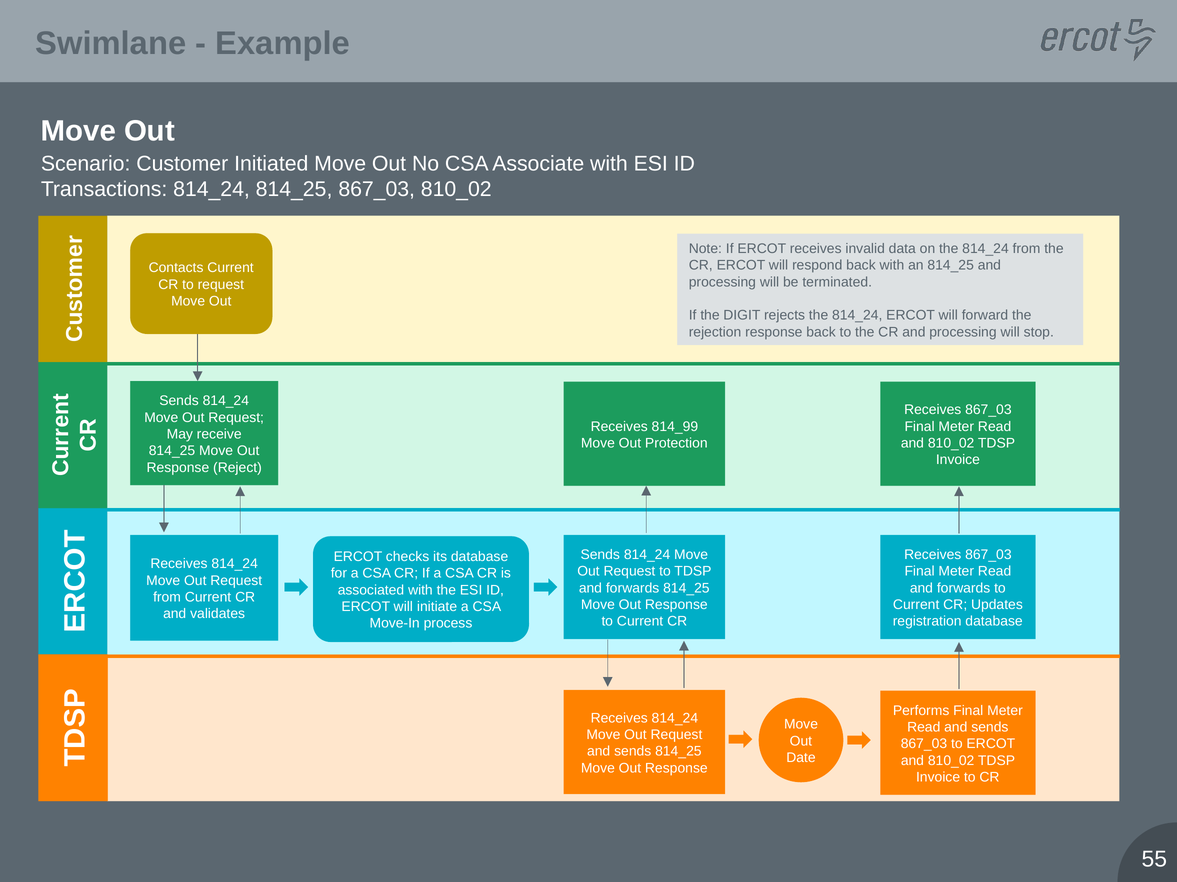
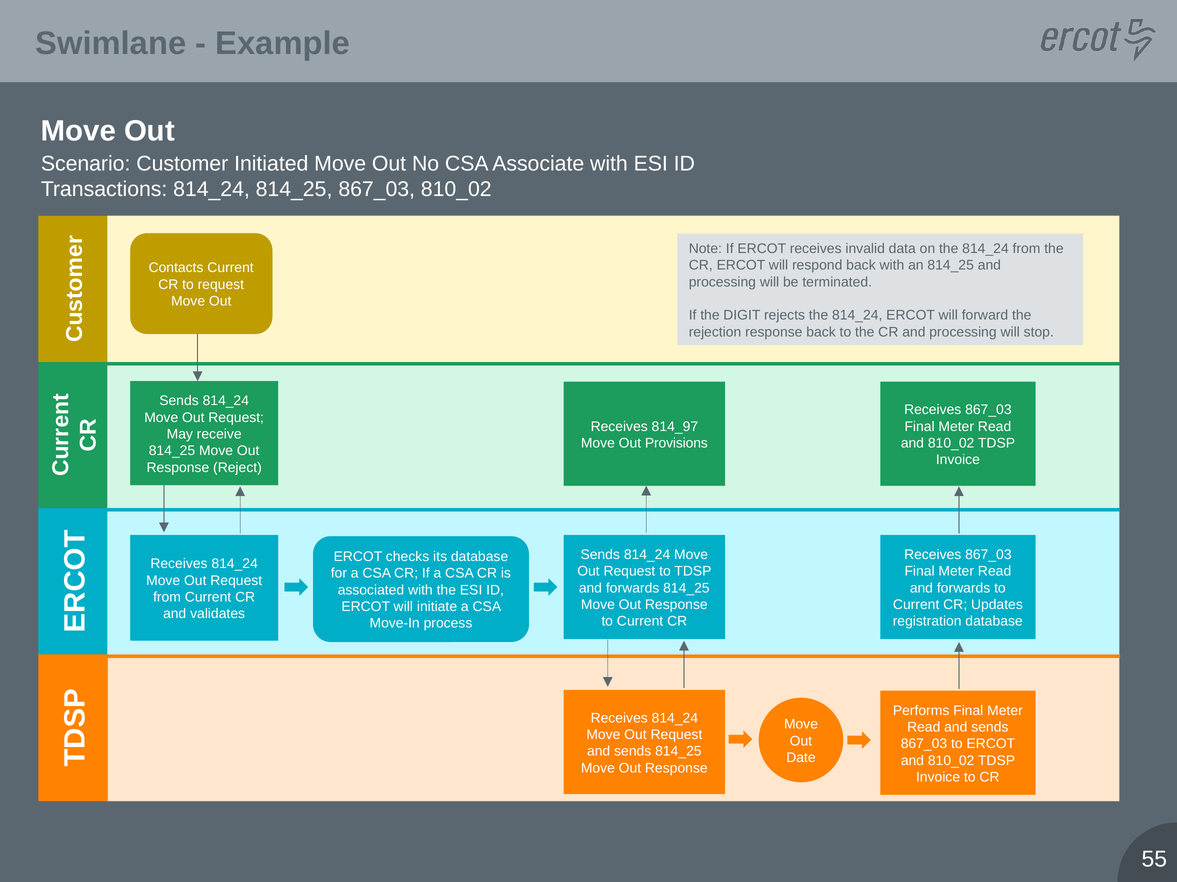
814_99: 814_99 -> 814_97 (675, 427)
Protection: Protection -> Provisions (676, 444)
